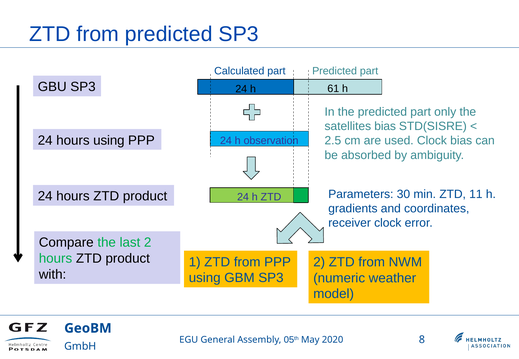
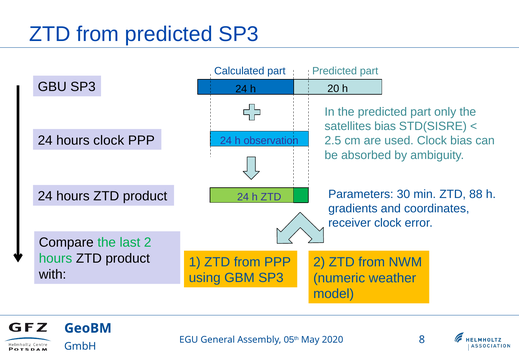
61: 61 -> 20 (333, 89)
hours using: using -> clock (109, 140)
11: 11 -> 88 (476, 194)
